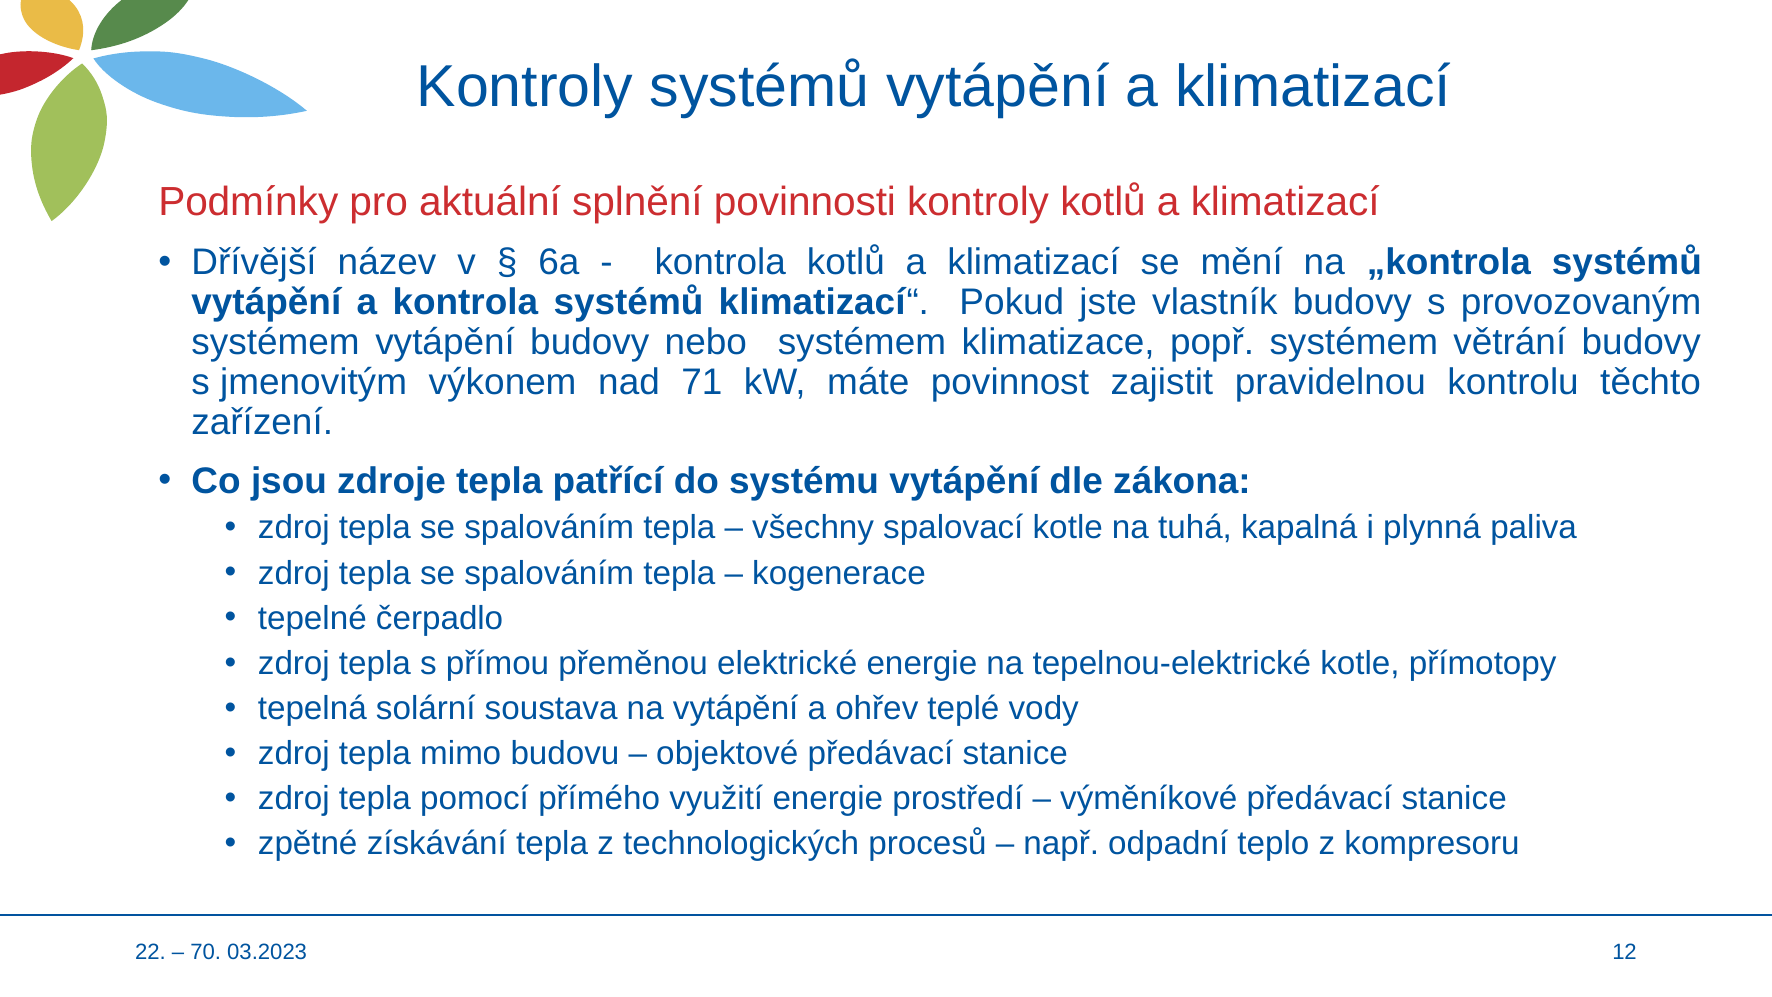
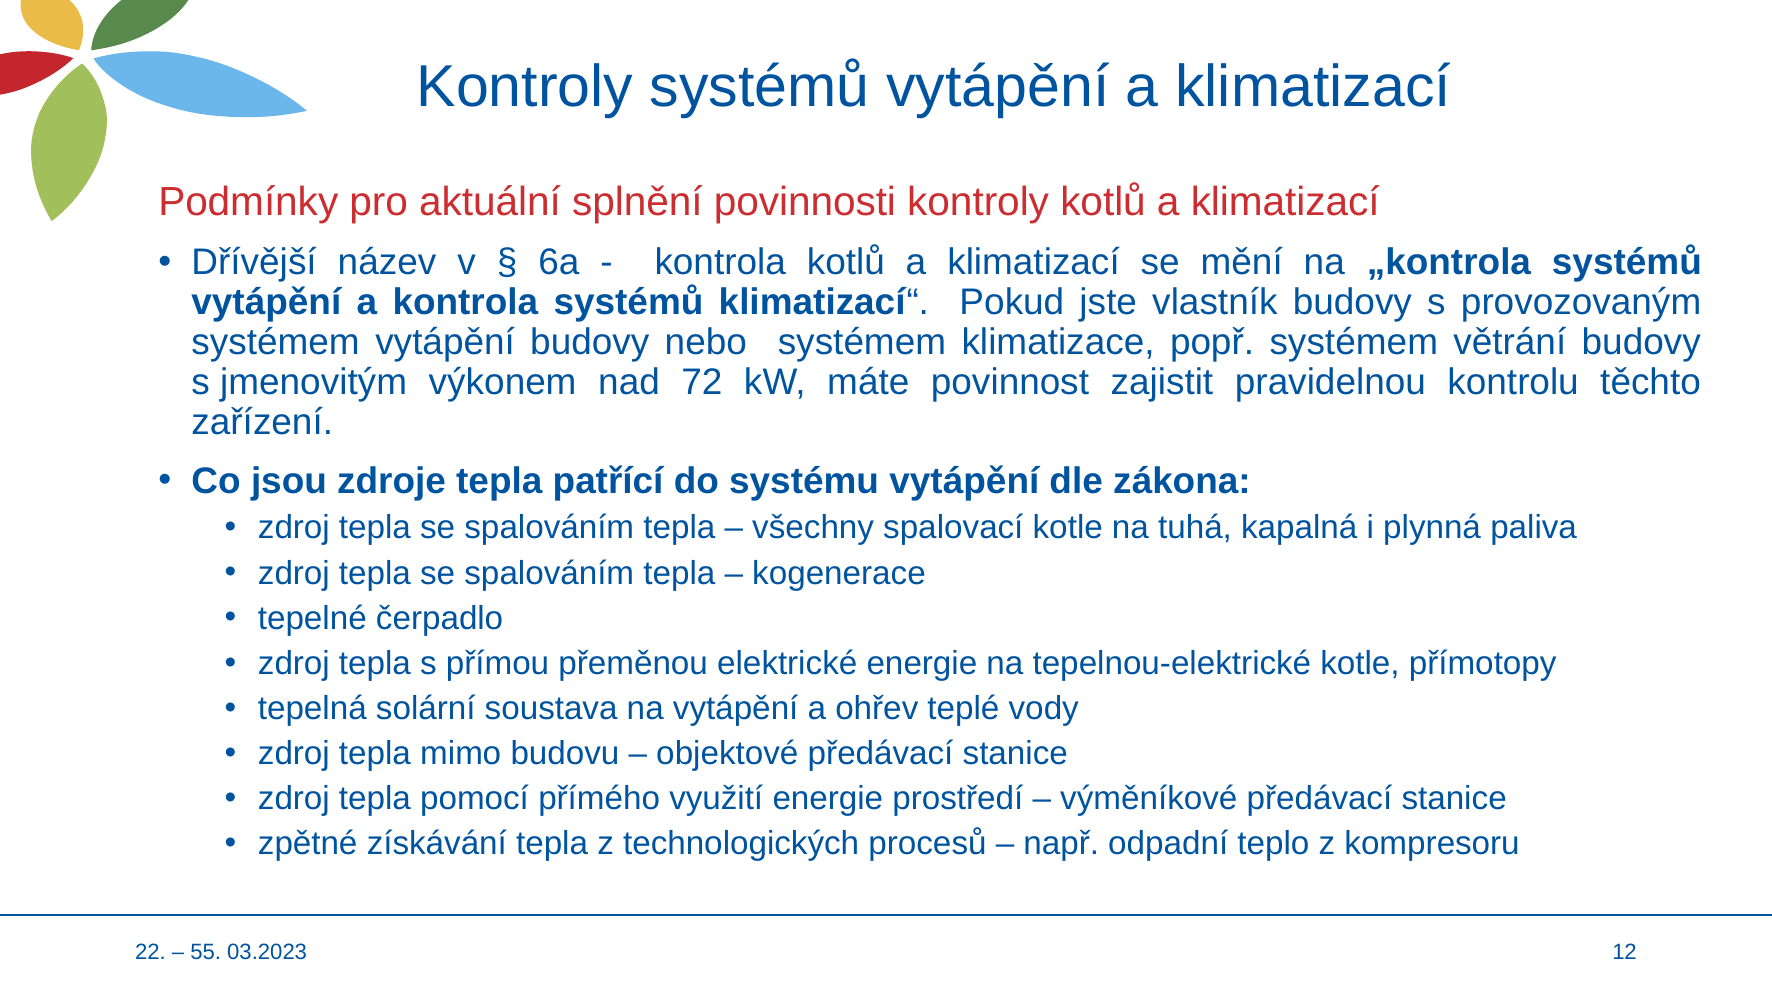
71: 71 -> 72 (702, 382)
70: 70 -> 55 (206, 952)
